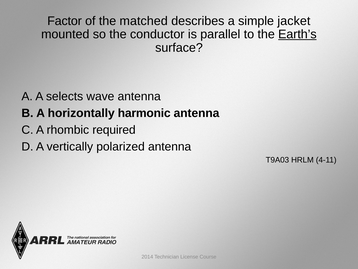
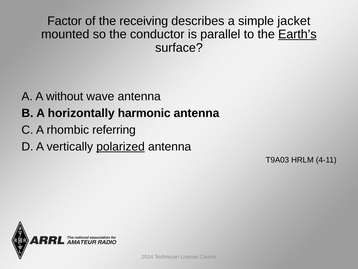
matched: matched -> receiving (144, 21)
selects: selects -> without (65, 96)
required: required -> referring (114, 130)
polarized underline: none -> present (121, 146)
